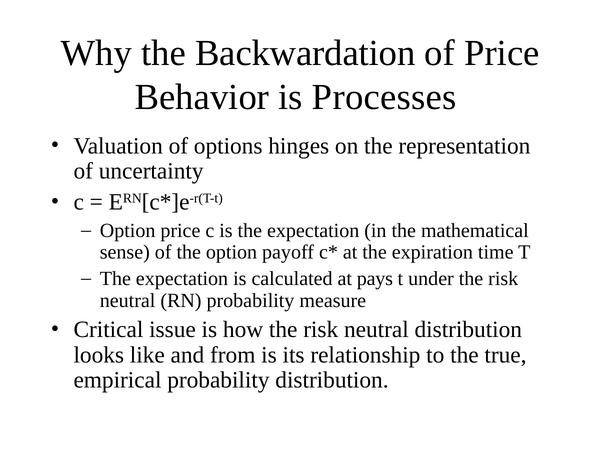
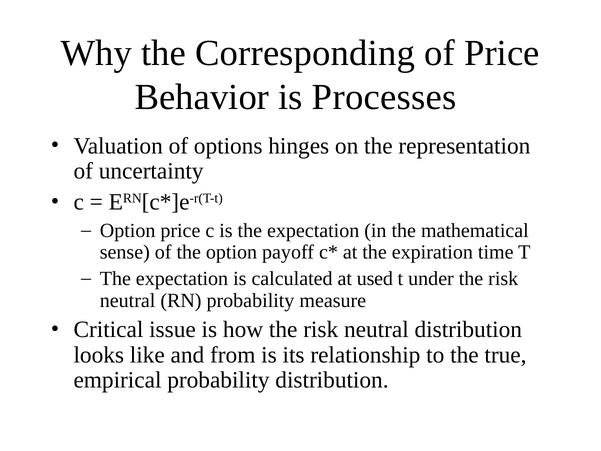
Backwardation: Backwardation -> Corresponding (305, 53)
pays: pays -> used (375, 279)
